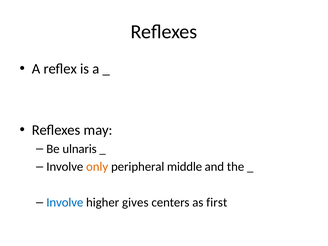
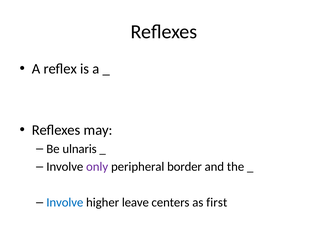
only colour: orange -> purple (97, 167)
middle: middle -> border (185, 167)
gives: gives -> leave (135, 203)
